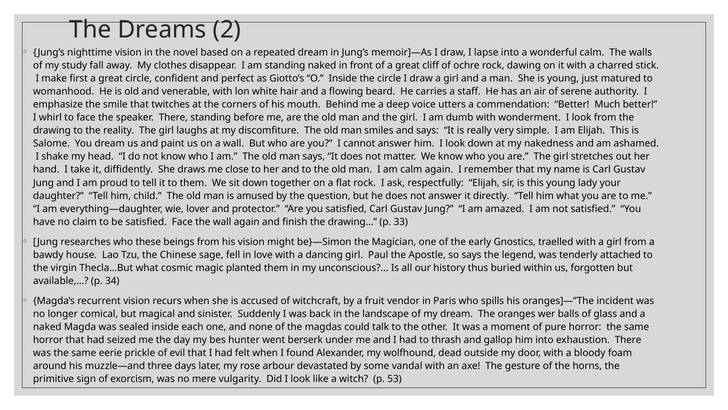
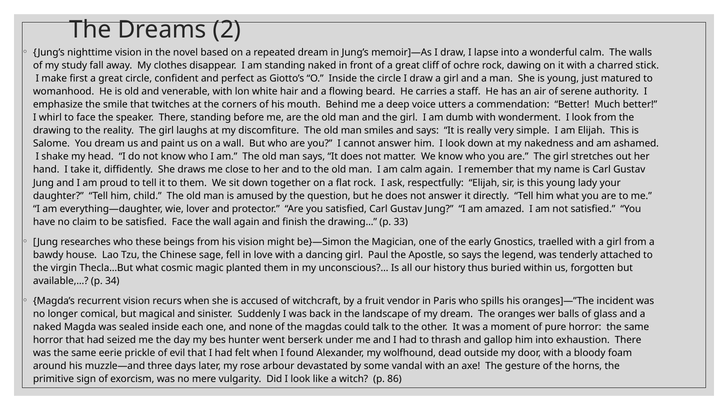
53: 53 -> 86 (394, 379)
